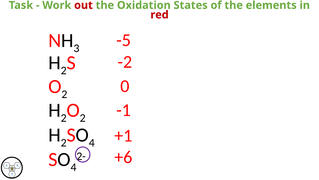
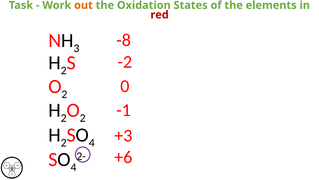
out colour: red -> orange (83, 5)
-5: -5 -> -8 (124, 40)
+1: +1 -> +3 (123, 135)
